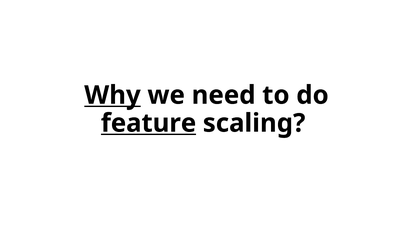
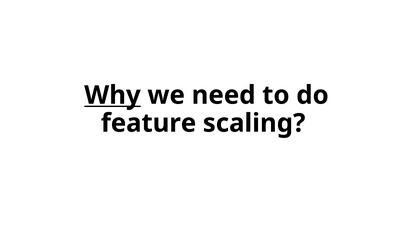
feature underline: present -> none (149, 123)
